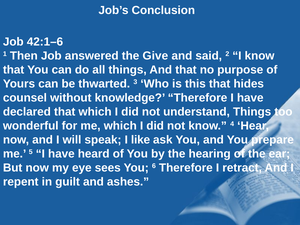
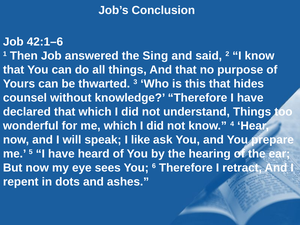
Give: Give -> Sing (155, 56)
guilt: guilt -> dots (68, 182)
